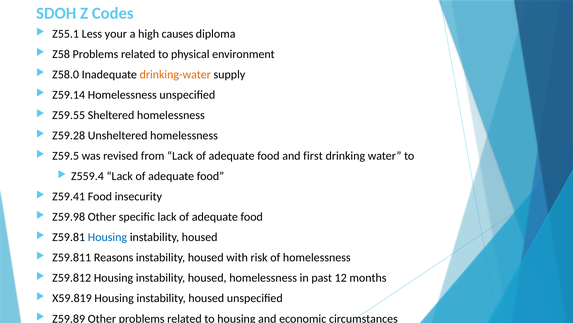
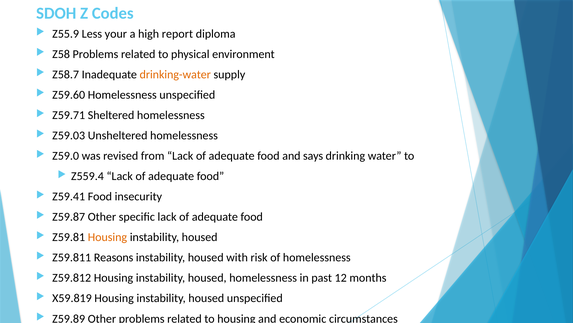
Z55.1: Z55.1 -> Z55.9 (66, 34)
causes: causes -> report (177, 34)
Z58.0: Z58.0 -> Z58.7 (66, 74)
Z59.14: Z59.14 -> Z59.60 (69, 95)
Z59.55: Z59.55 -> Z59.71 (69, 115)
Z59.28: Z59.28 -> Z59.03 (69, 135)
Z59.5: Z59.5 -> Z59.0 (66, 156)
first: first -> says (313, 156)
Z59.98: Z59.98 -> Z59.87 (69, 217)
Housing colour: blue -> orange (107, 237)
